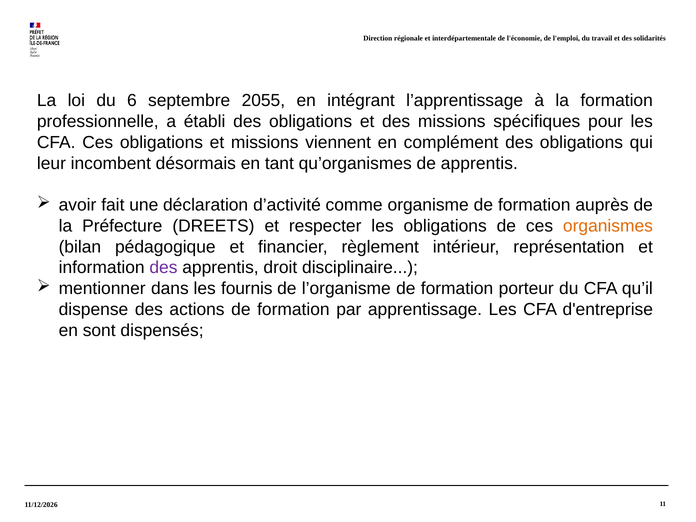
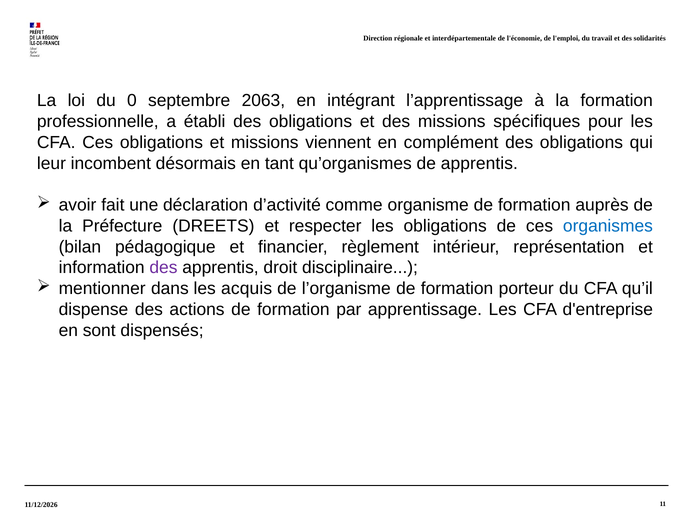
6: 6 -> 0 (132, 101)
2055: 2055 -> 2063 (263, 101)
organismes colour: orange -> blue (608, 226)
fournis: fournis -> acquis (247, 289)
